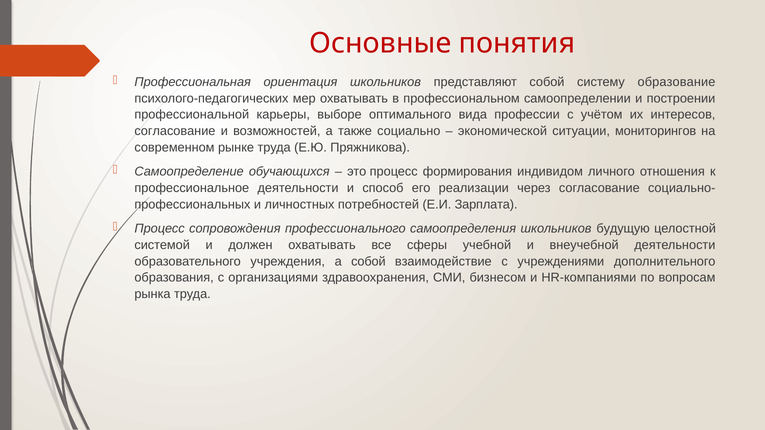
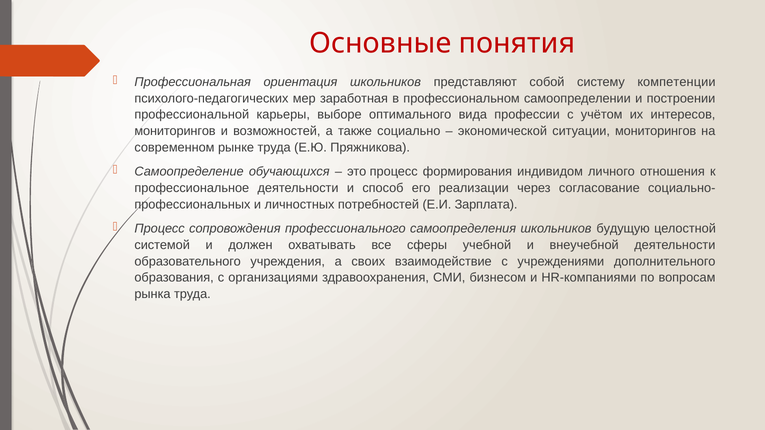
образование: образование -> компетенции (676, 82)
мер охватывать: охватывать -> заработная (354, 98)
согласование: согласование -> мониторингов (175, 131)
а собой: собой -> своих (368, 262)
